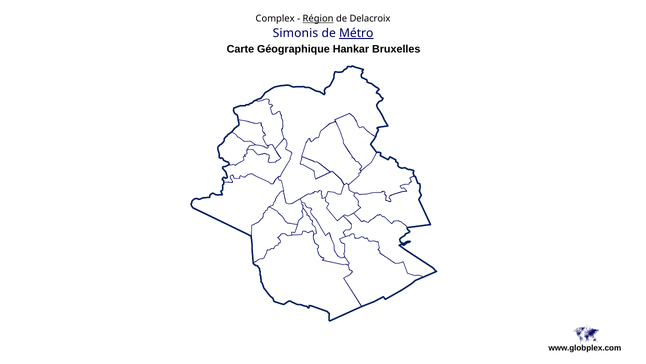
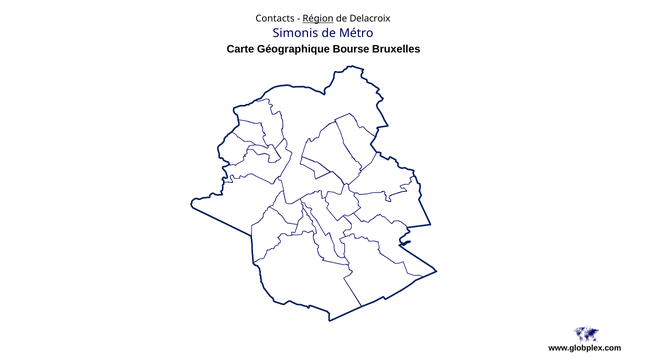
Complex: Complex -> Contacts (275, 19)
Métro underline: present -> none (356, 33)
Hankar: Hankar -> Bourse (351, 49)
